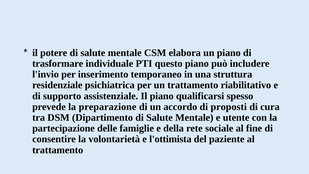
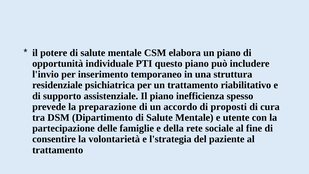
trasformare: trasformare -> opportunità (58, 64)
qualificarsi: qualificarsi -> inefficienza (200, 96)
l'ottimista: l'ottimista -> l'strategia (170, 139)
